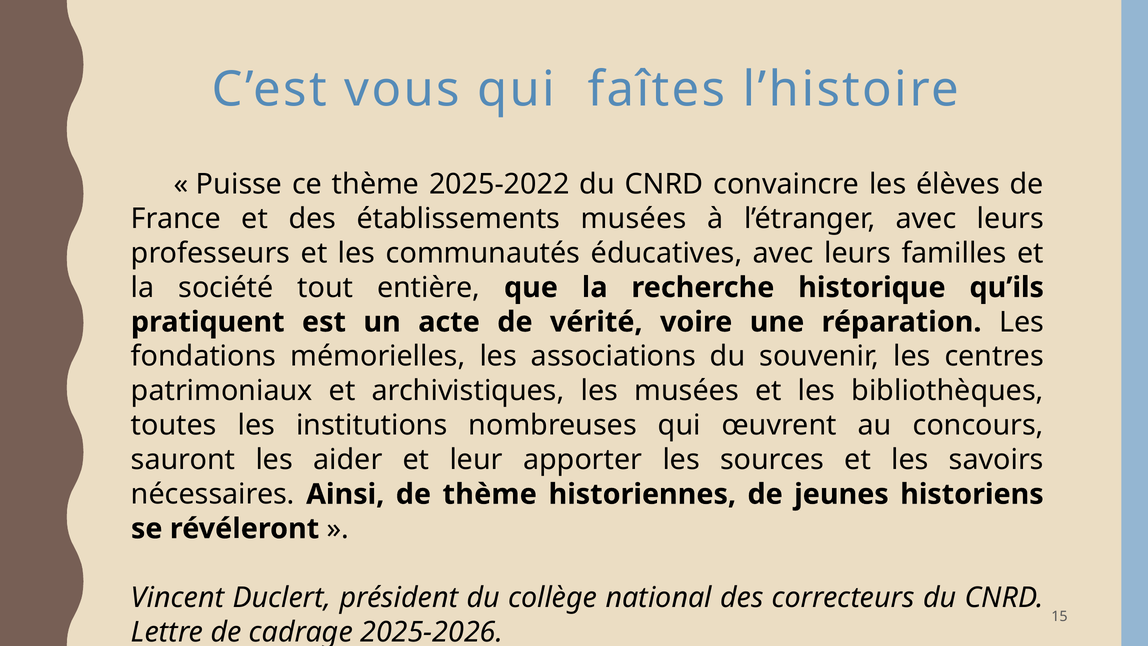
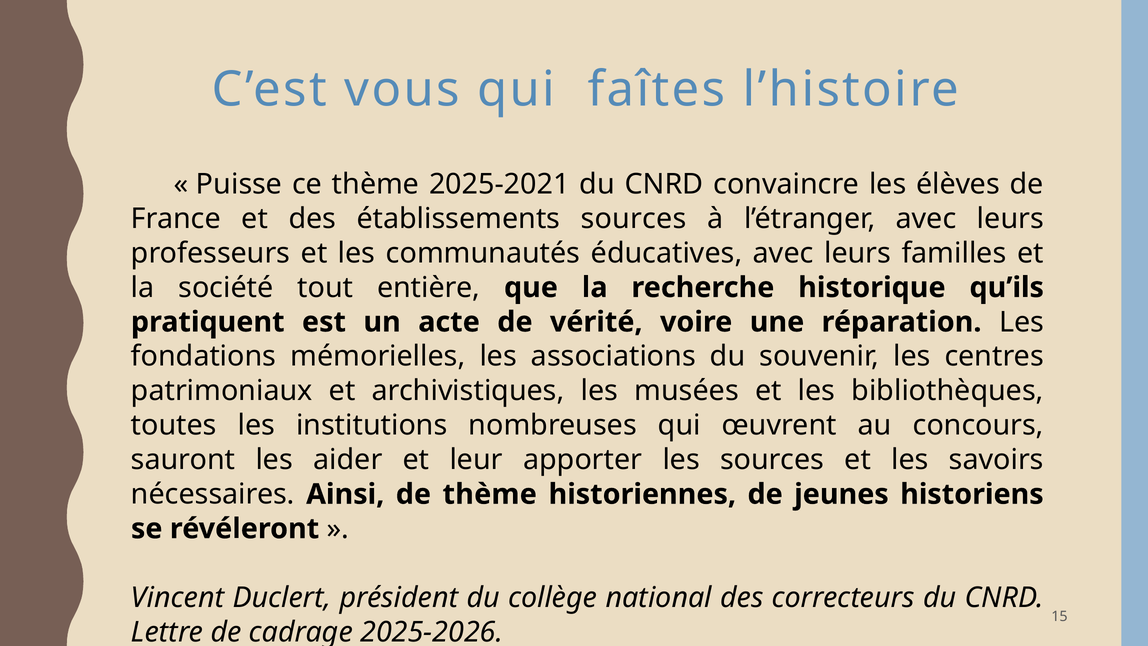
2025-2022: 2025-2022 -> 2025-2021 (499, 184)
établissements musées: musées -> sources (634, 219)
